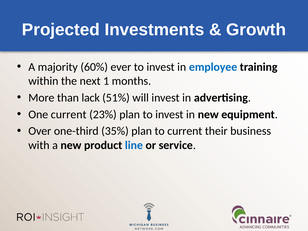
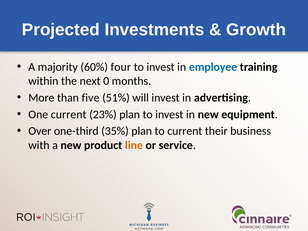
ever: ever -> four (121, 67)
1: 1 -> 0 (106, 81)
lack: lack -> five (91, 98)
line colour: blue -> orange (134, 145)
